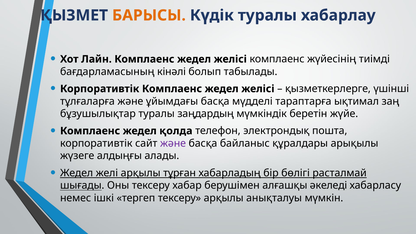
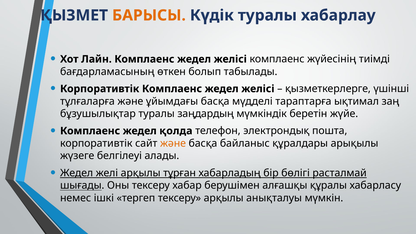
кiнәлi: кiнәлi -> өткен (172, 72)
және colour: purple -> orange (173, 143)
алдыңғы: алдыңғы -> белгілеуі (119, 156)
әкеледі: әкеледі -> құралы (328, 185)
